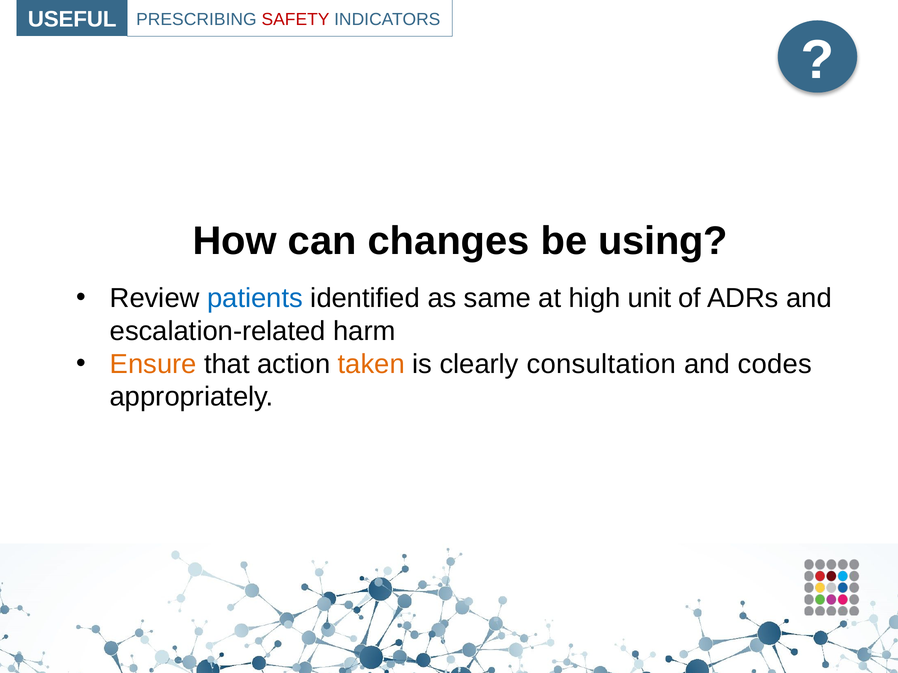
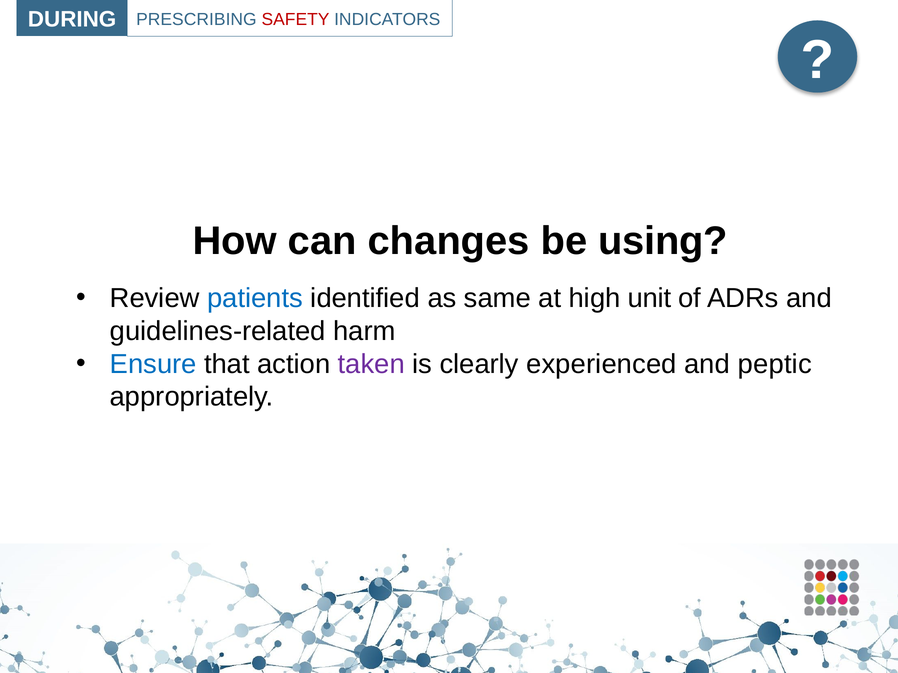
USEFUL: USEFUL -> DURING (72, 19)
escalation-related: escalation-related -> guidelines-related (218, 331)
Ensure colour: orange -> blue (153, 364)
taken colour: orange -> purple (371, 364)
consultation: consultation -> experienced (601, 364)
codes: codes -> peptic (775, 364)
